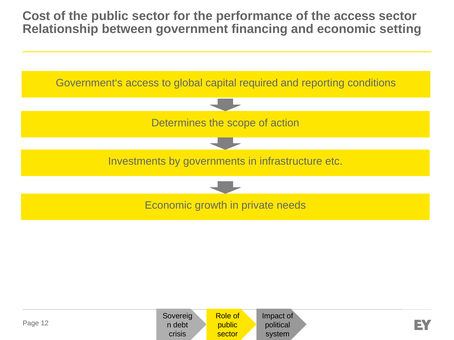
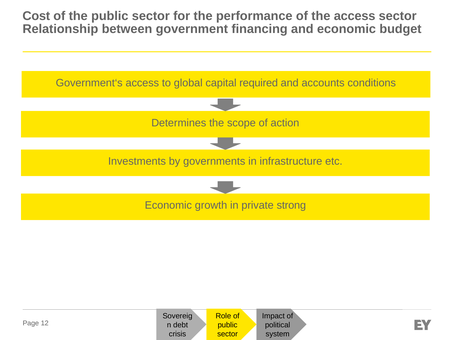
setting: setting -> budget (400, 29)
reporting: reporting -> accounts (323, 83)
needs: needs -> strong (291, 206)
